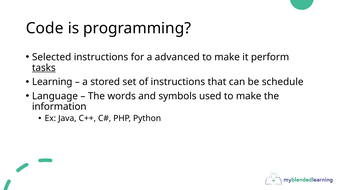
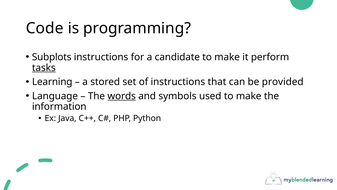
Selected: Selected -> Subplots (52, 57)
advanced: advanced -> candidate (177, 57)
schedule: schedule -> provided (283, 82)
words underline: none -> present (122, 96)
